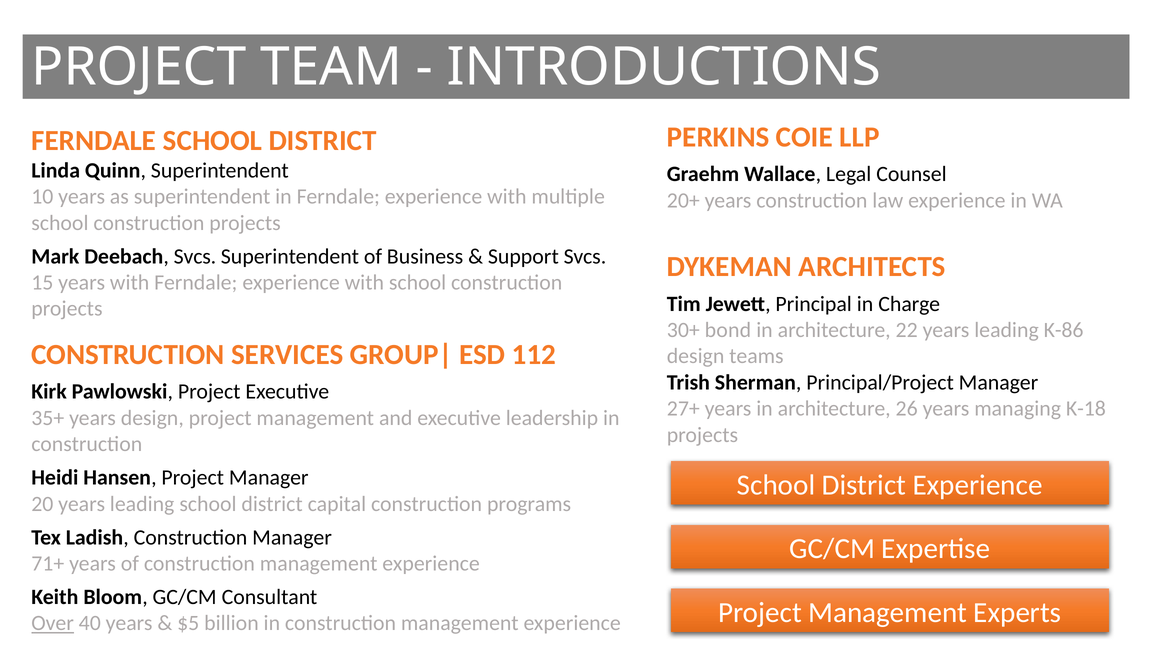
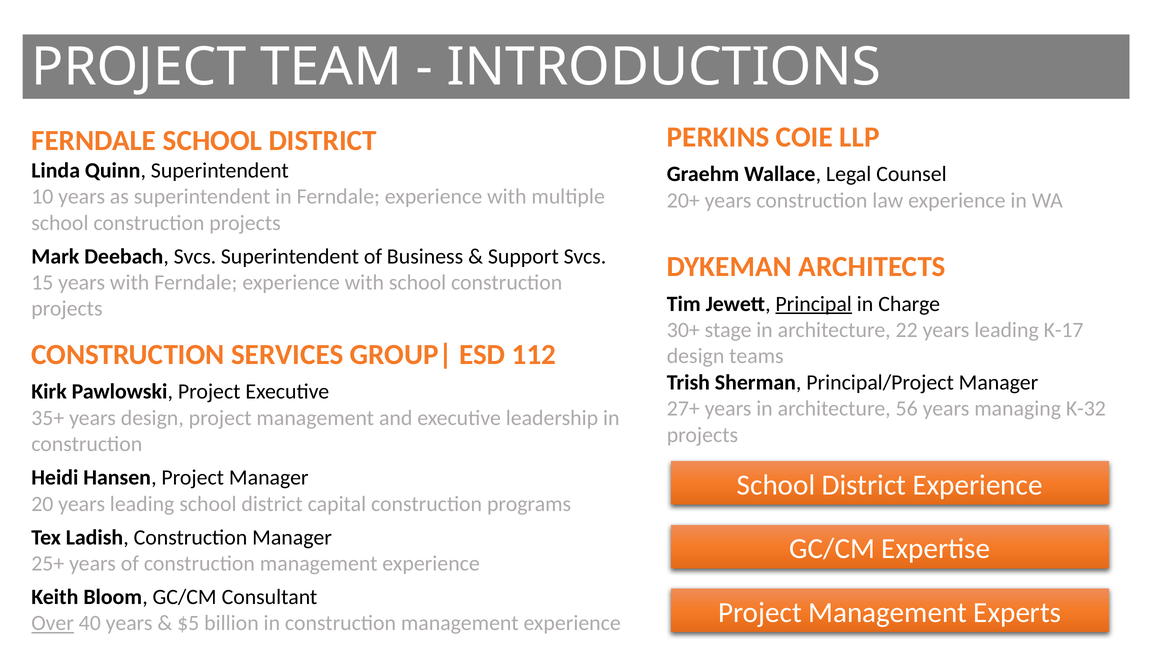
Principal underline: none -> present (814, 304)
bond: bond -> stage (728, 330)
K-86: K-86 -> K-17 (1064, 330)
26: 26 -> 56 (907, 409)
K-18: K-18 -> K-32 (1086, 409)
71+: 71+ -> 25+ (48, 564)
